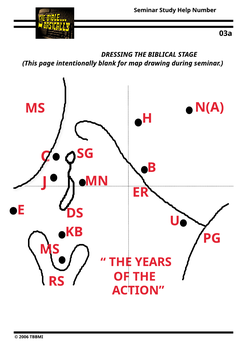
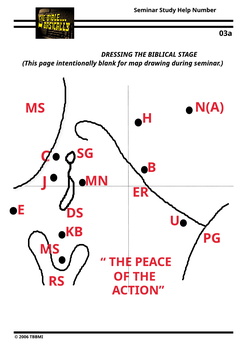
YEARS: YEARS -> PEACE (153, 262)
